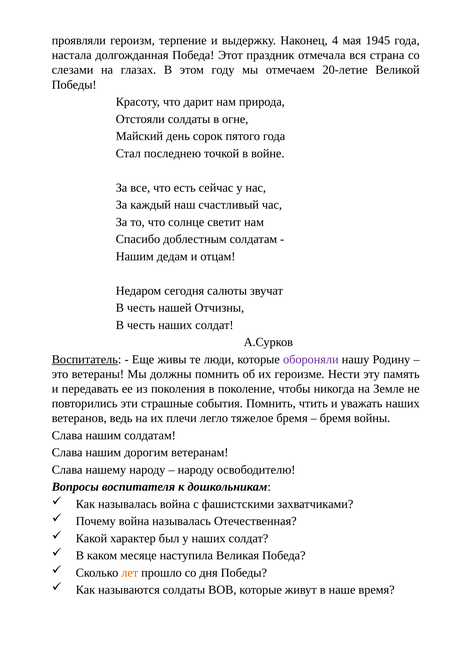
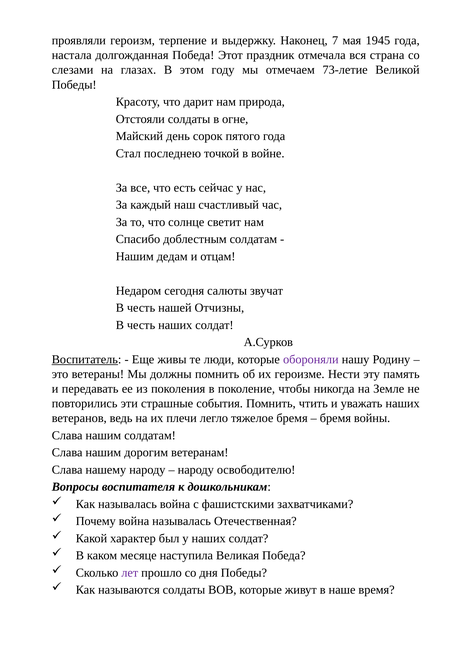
4: 4 -> 7 (335, 40)
20-летие: 20-летие -> 73-летие (345, 70)
лет colour: orange -> purple (130, 572)
